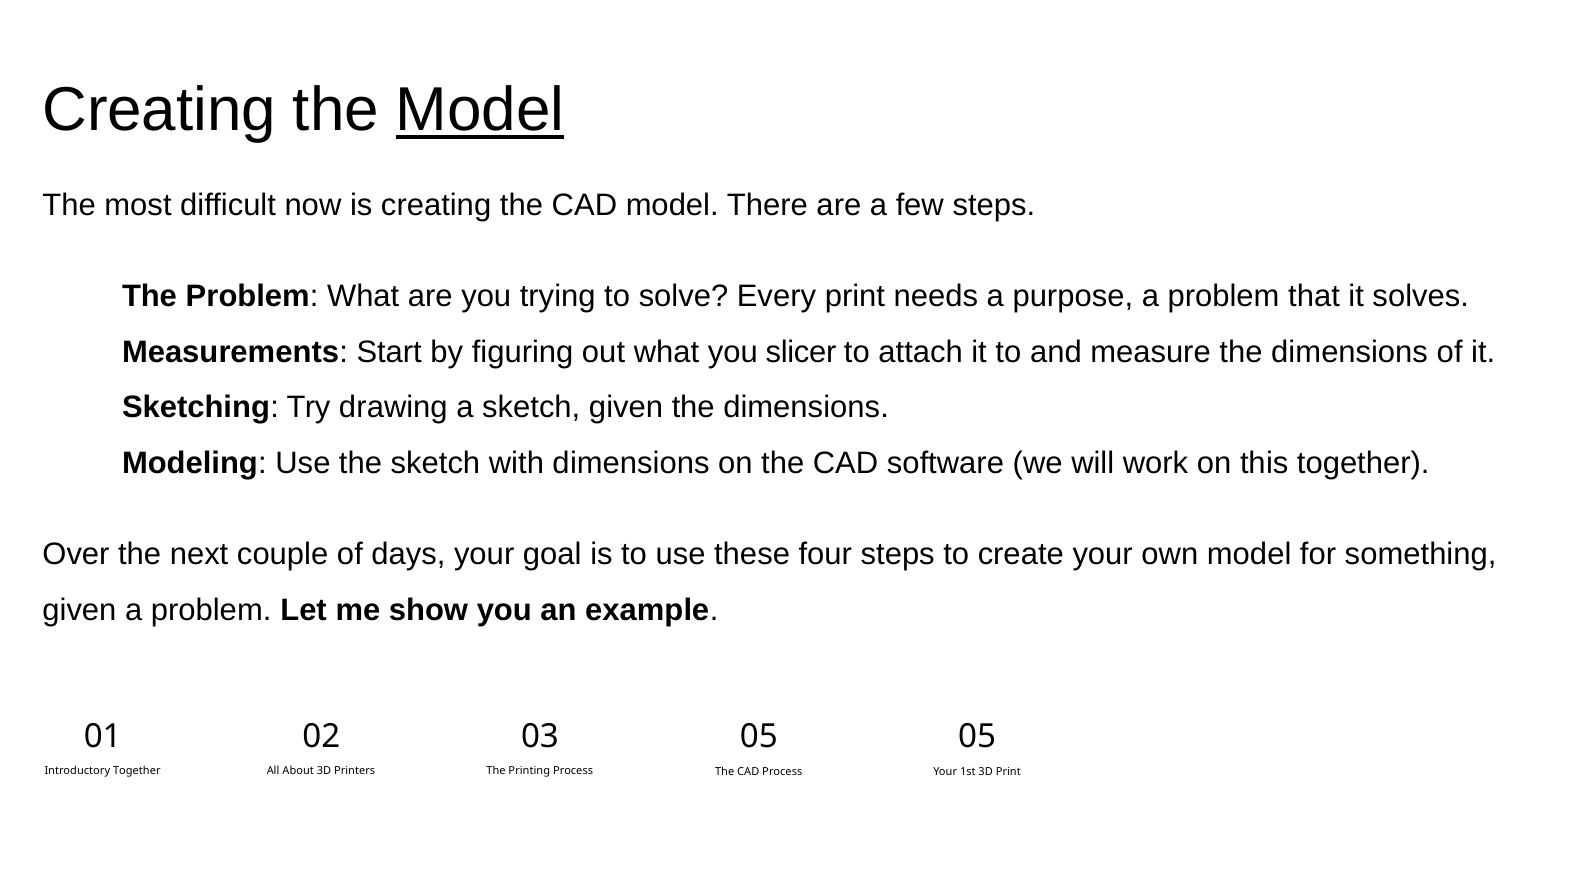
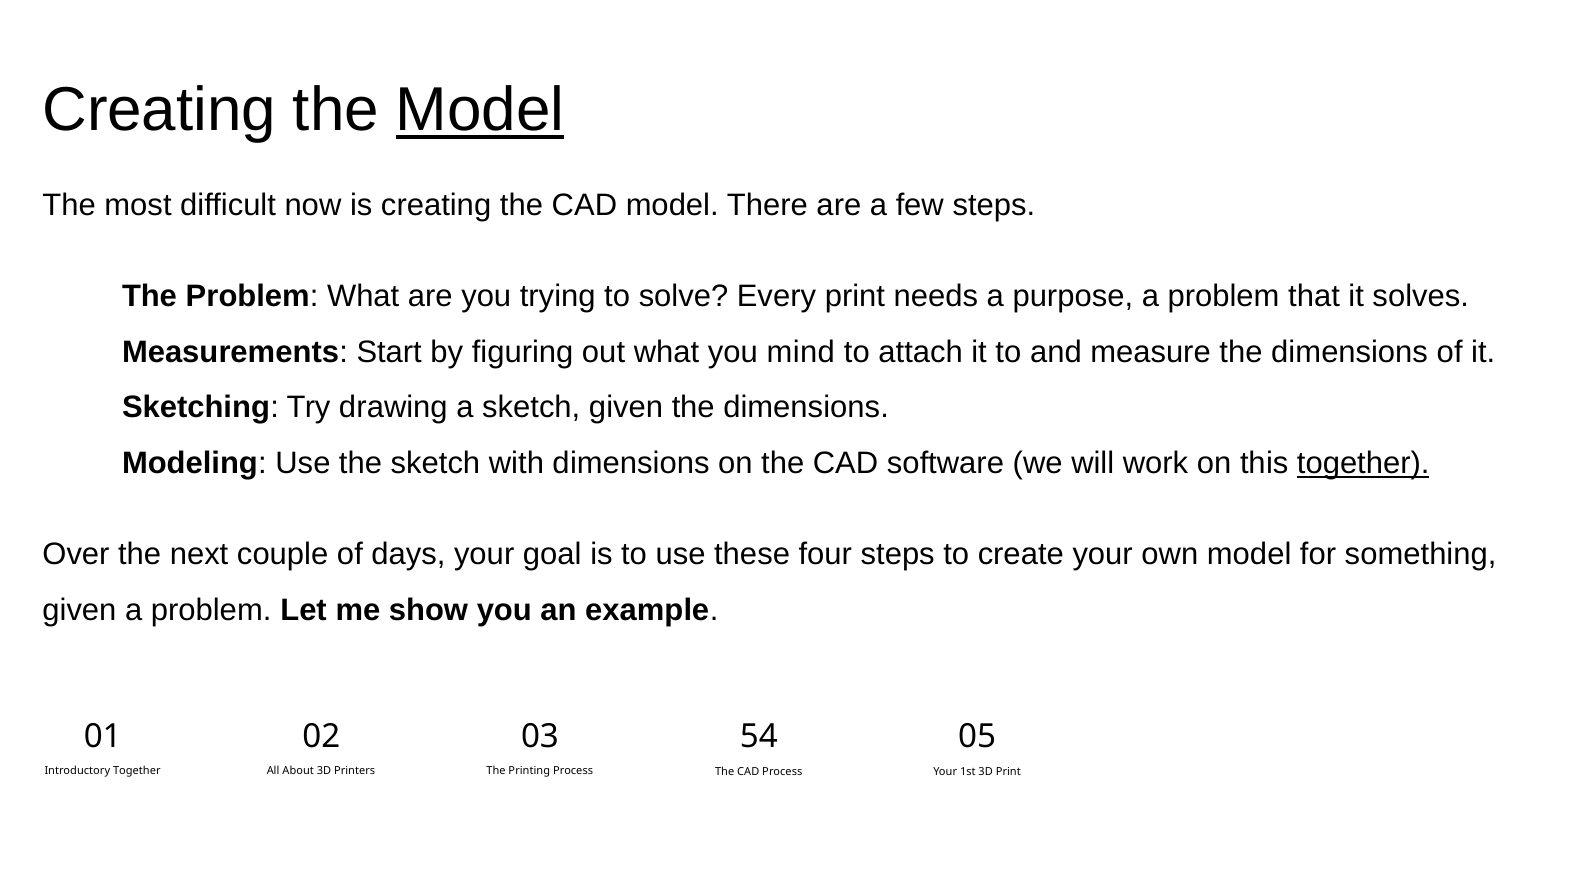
slicer: slicer -> mind (801, 352)
together underline: none -> present (1363, 463)
03 05: 05 -> 54 (759, 736)
